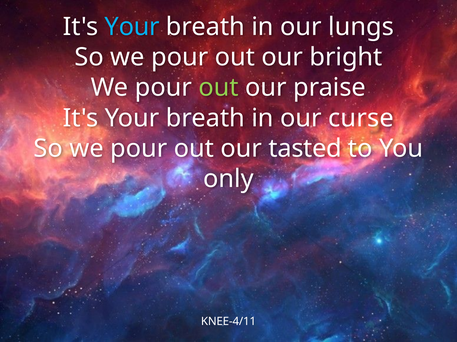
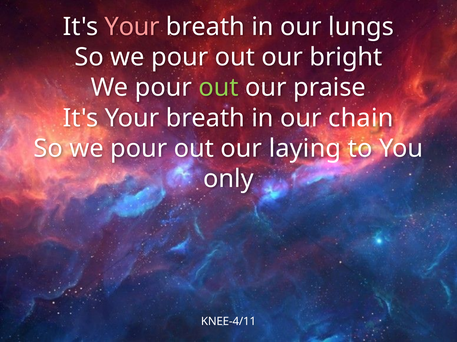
Your colour: light blue -> pink (132, 27)
curse: curse -> chain (361, 118)
tasted: tasted -> laying (305, 149)
